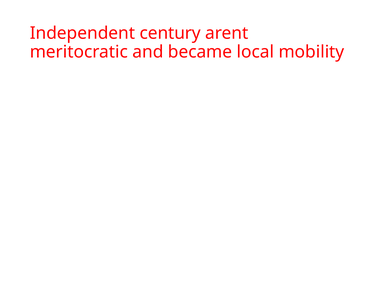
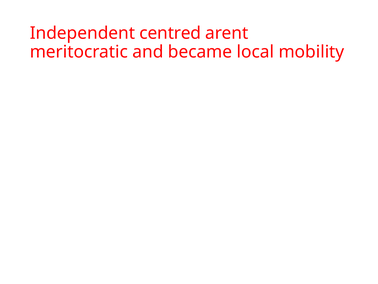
century: century -> centred (170, 33)
